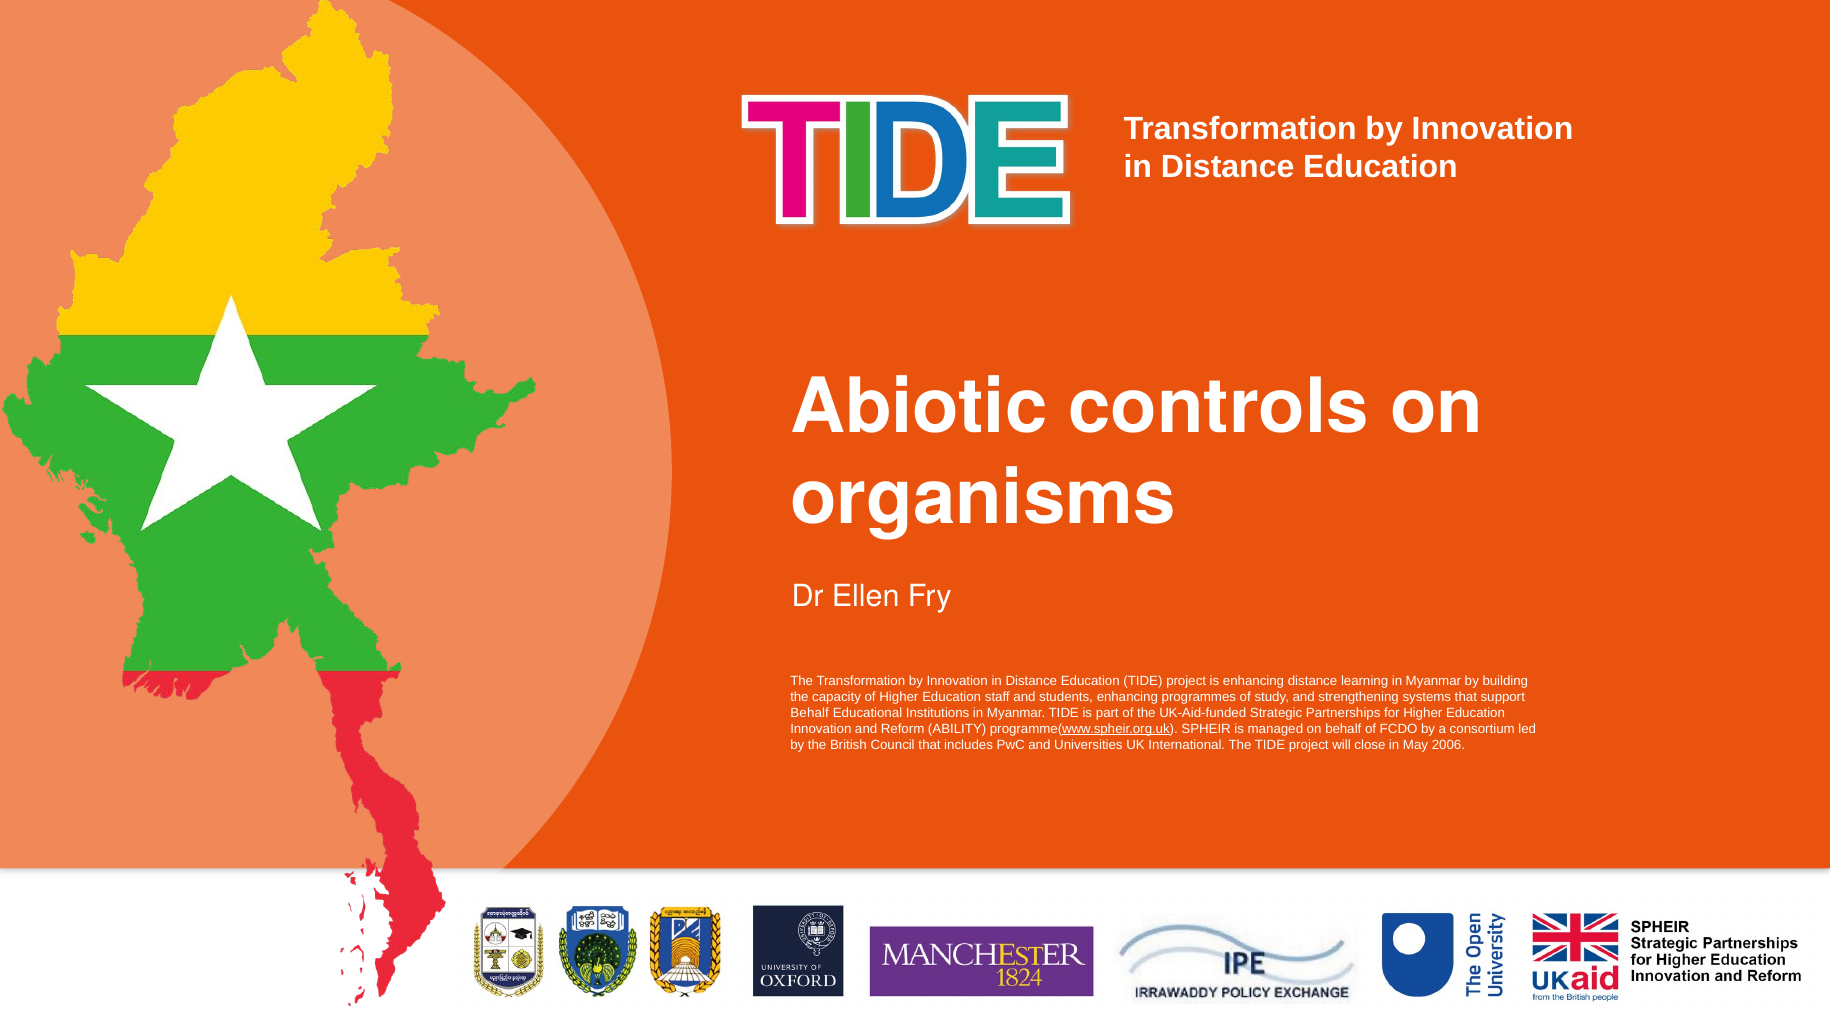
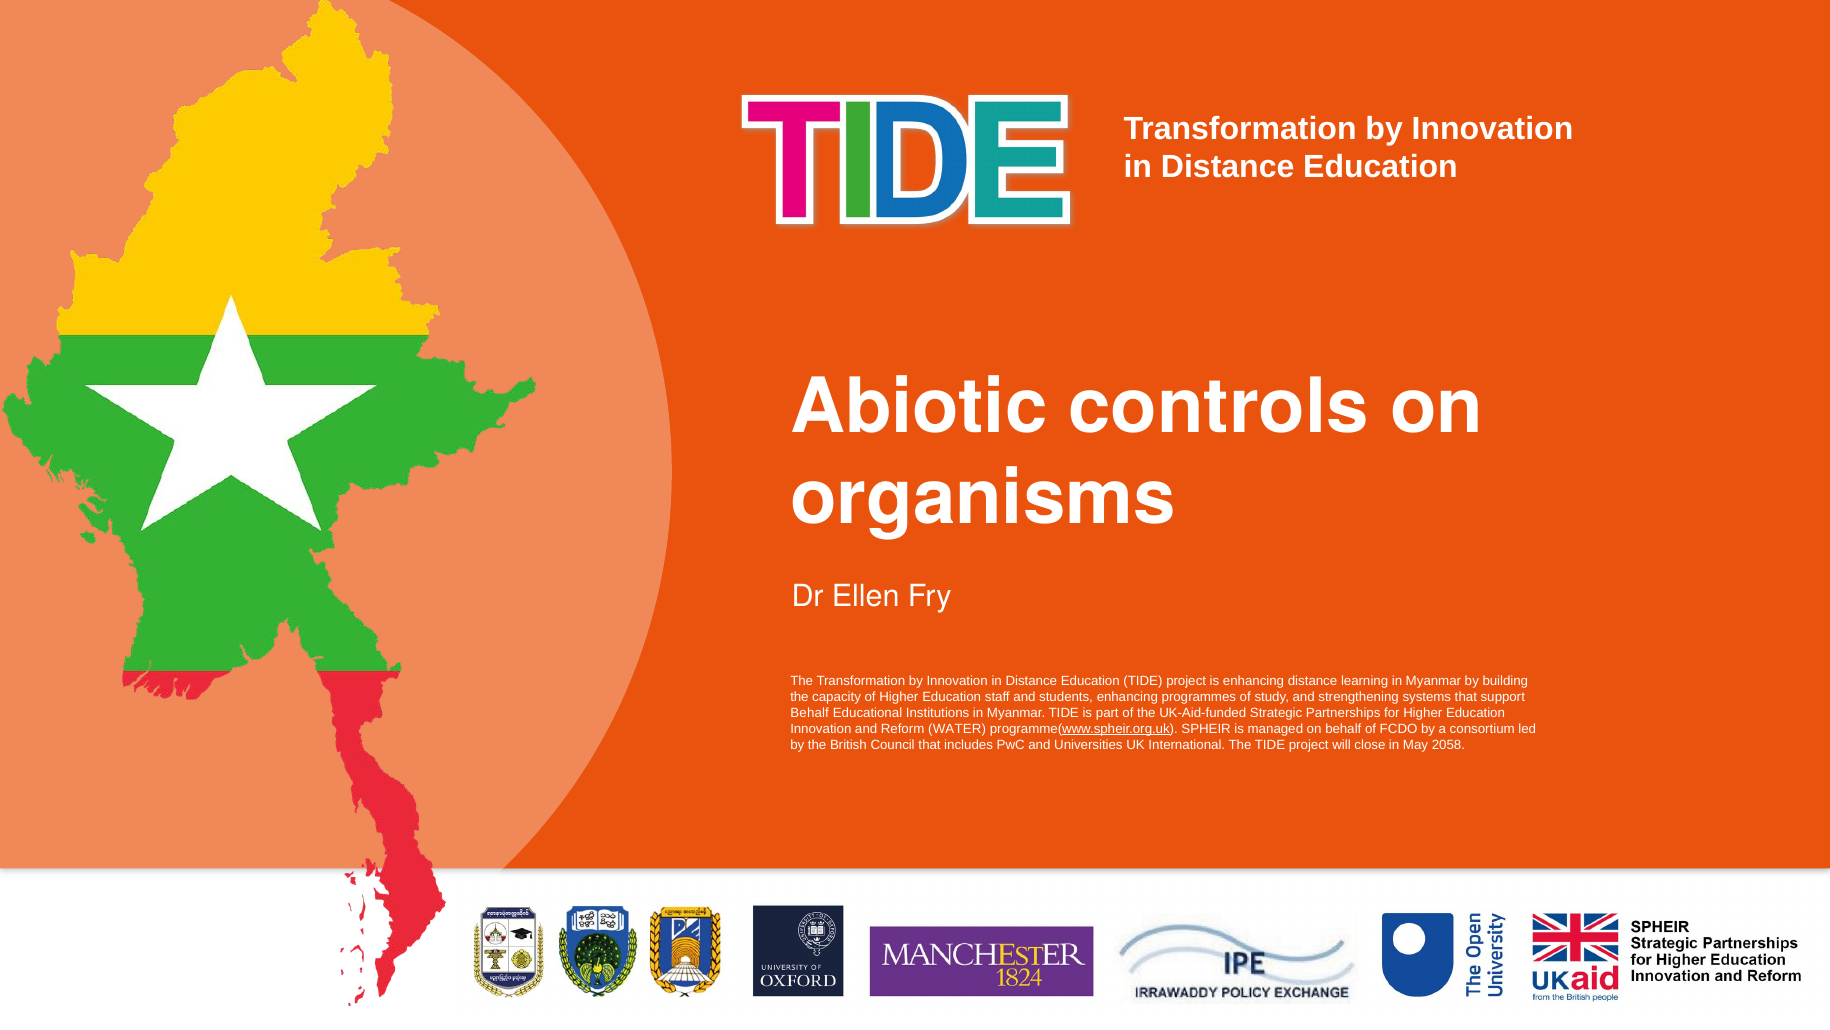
ABILITY: ABILITY -> WATER (957, 728)
2006: 2006 -> 2058 (1448, 744)
